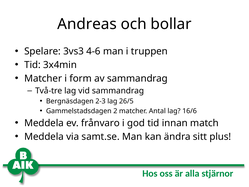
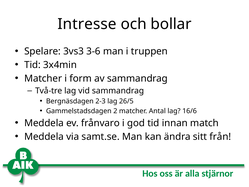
Andreas: Andreas -> Intresse (87, 24)
4-6: 4-6 -> 3-6 (93, 51)
plus: plus -> från (220, 136)
